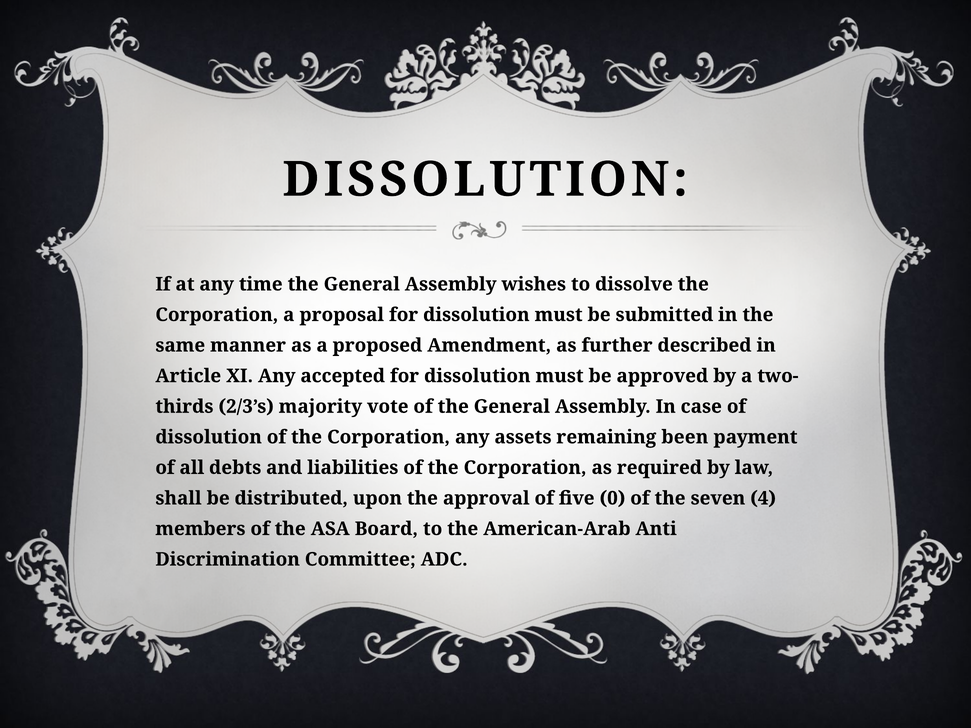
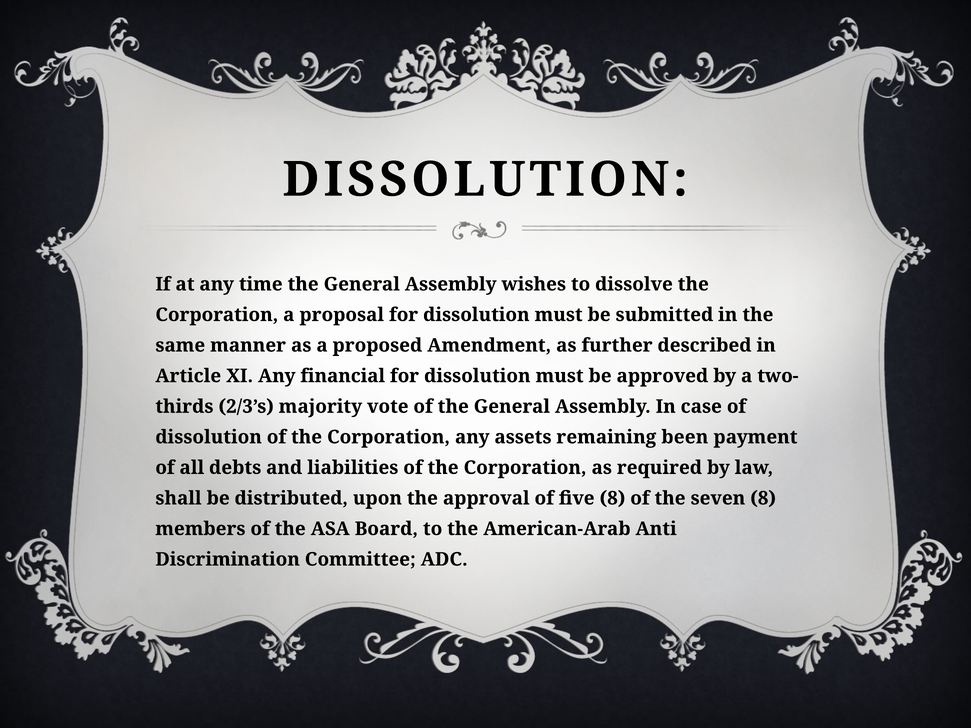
accepted: accepted -> financial (343, 376)
five 0: 0 -> 8 (612, 498)
seven 4: 4 -> 8 (763, 498)
